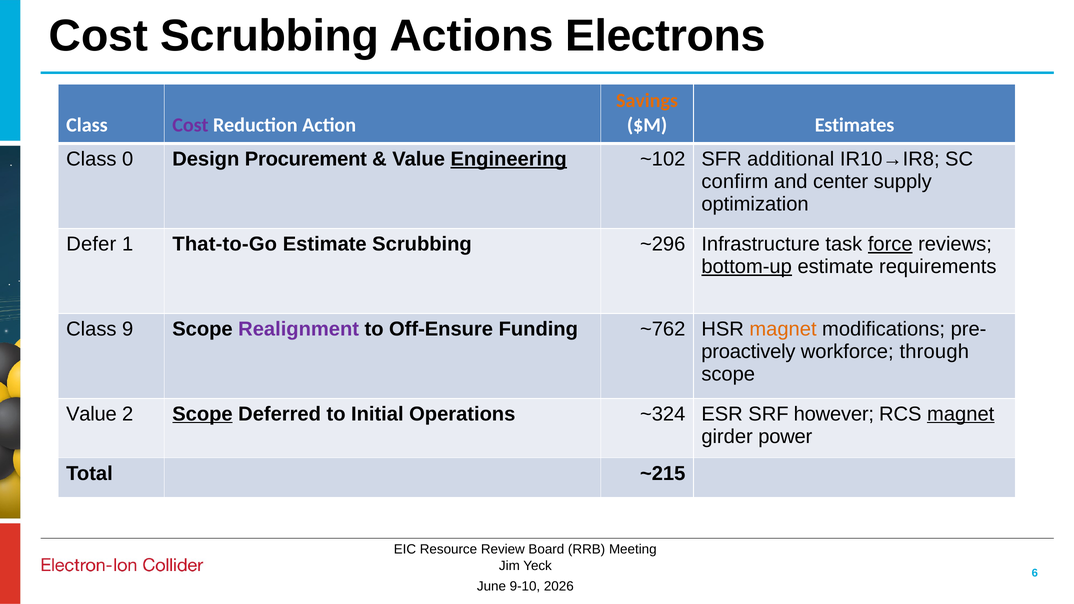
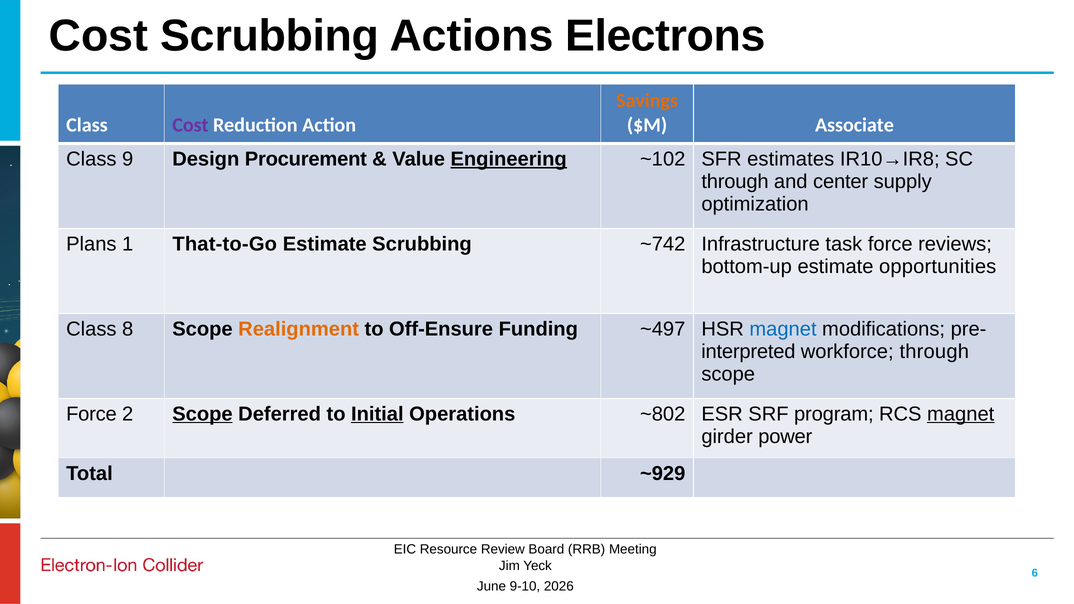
Estimates: Estimates -> Associate (854, 125)
0: 0 -> 9 (128, 159)
additional: additional -> estimates (791, 159)
confirm: confirm -> through (735, 182)
Defer: Defer -> Plans (91, 244)
~296: ~296 -> ~742 (663, 244)
force underline: present -> none (890, 244)
bottom-up underline: present -> none (747, 267)
requirements: requirements -> opportunities (938, 267)
9: 9 -> 8 (128, 329)
Realignment colour: purple -> orange (299, 329)
~762: ~762 -> ~497 (663, 329)
magnet colour: orange -> blue (783, 329)
proactively: proactively -> interpreted (748, 352)
Value: Value -> Force (91, 414)
Initial underline: none -> present (377, 414)
~324: ~324 -> ~802 (663, 414)
however: however -> program (834, 414)
~215: ~215 -> ~929 (663, 474)
